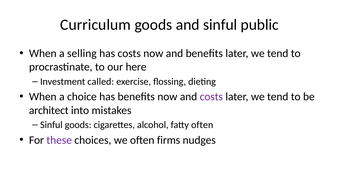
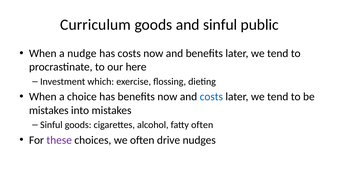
selling: selling -> nudge (82, 53)
called: called -> which (101, 81)
costs colour: purple -> blue (211, 97)
architect: architect -> mistakes (49, 110)
firms: firms -> drive (169, 140)
